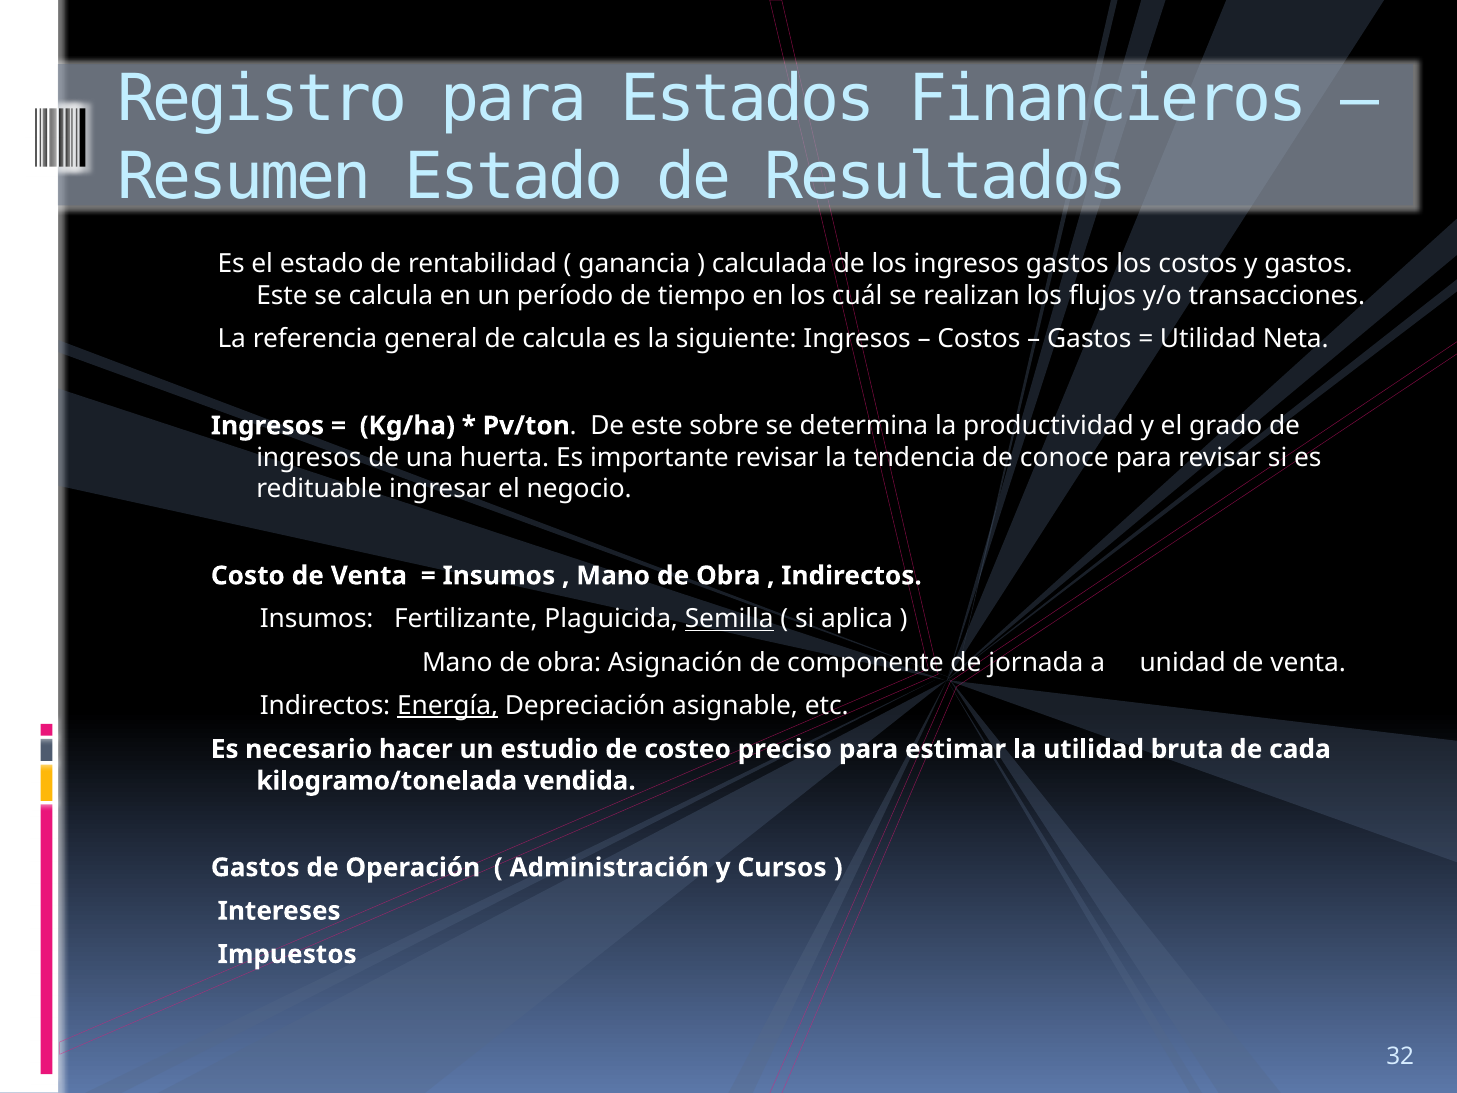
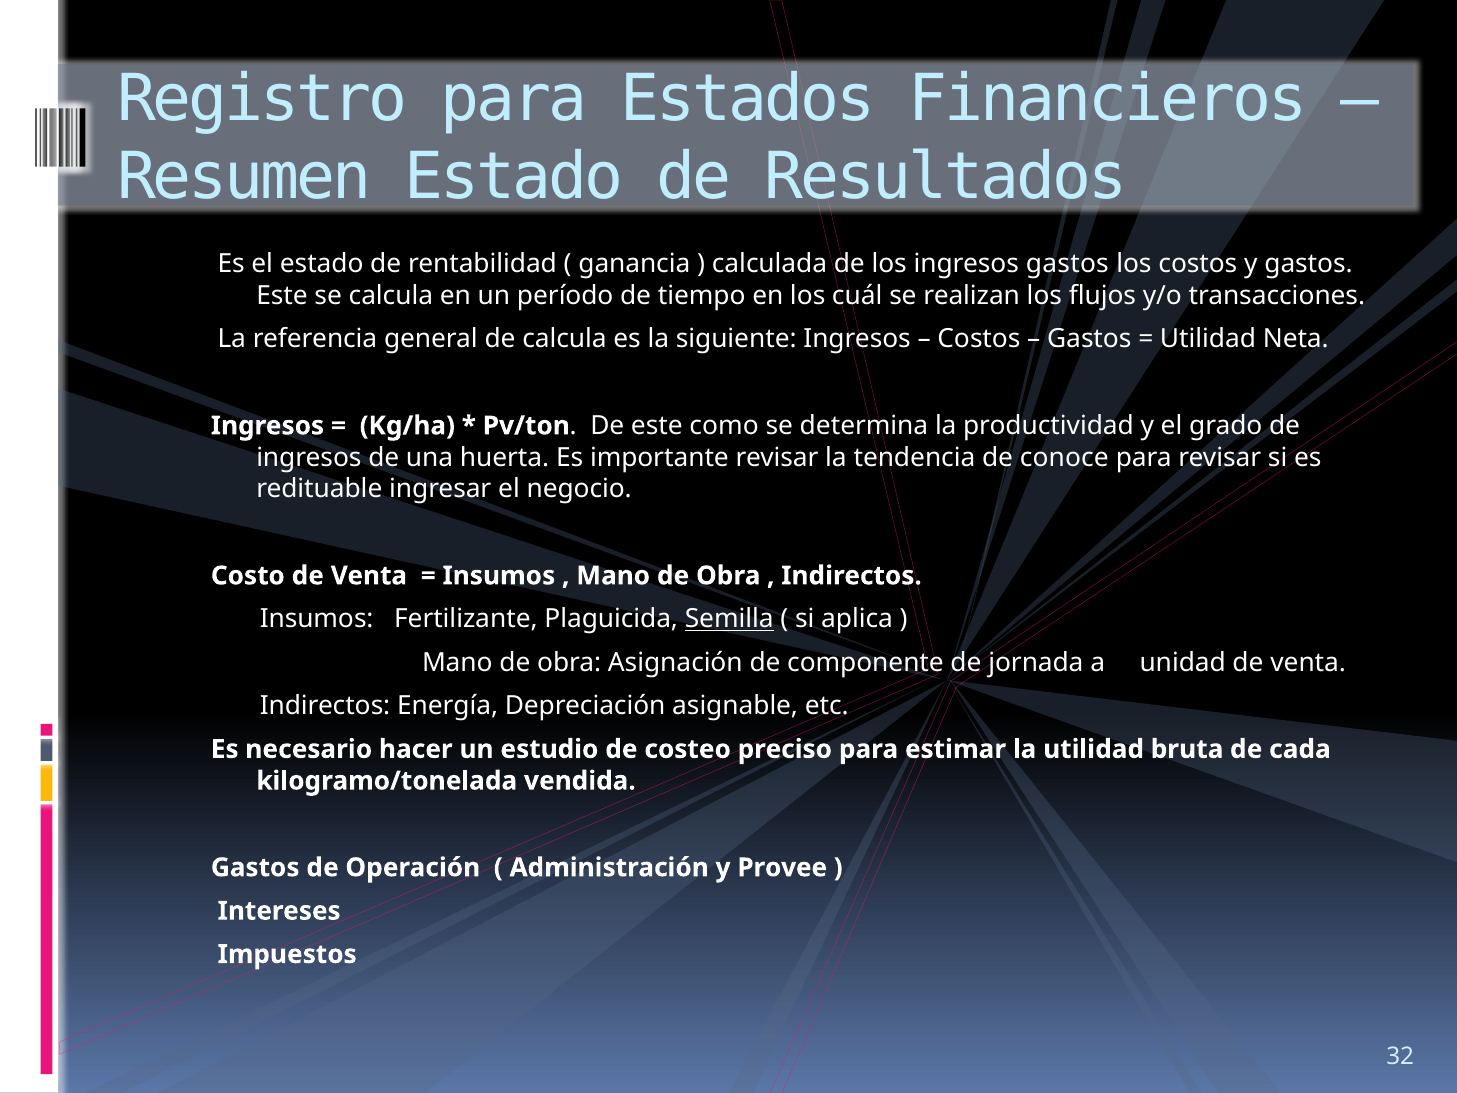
sobre: sobre -> como (724, 426)
Energía underline: present -> none (448, 706)
Cursos: Cursos -> Provee (782, 867)
